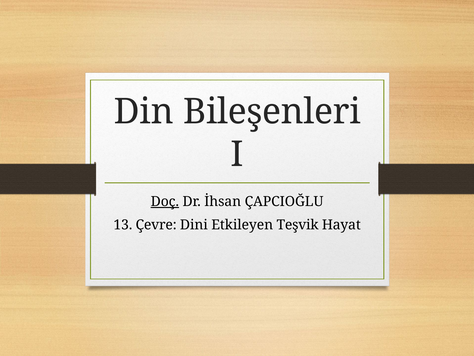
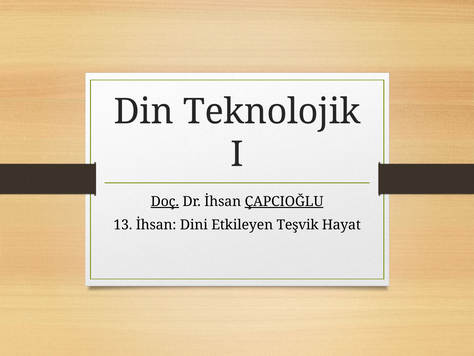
Bileşenleri: Bileşenleri -> Teknolojik (272, 112)
ÇAPCIOĞLU underline: none -> present (284, 201)
13 Çevre: Çevre -> İhsan (156, 225)
